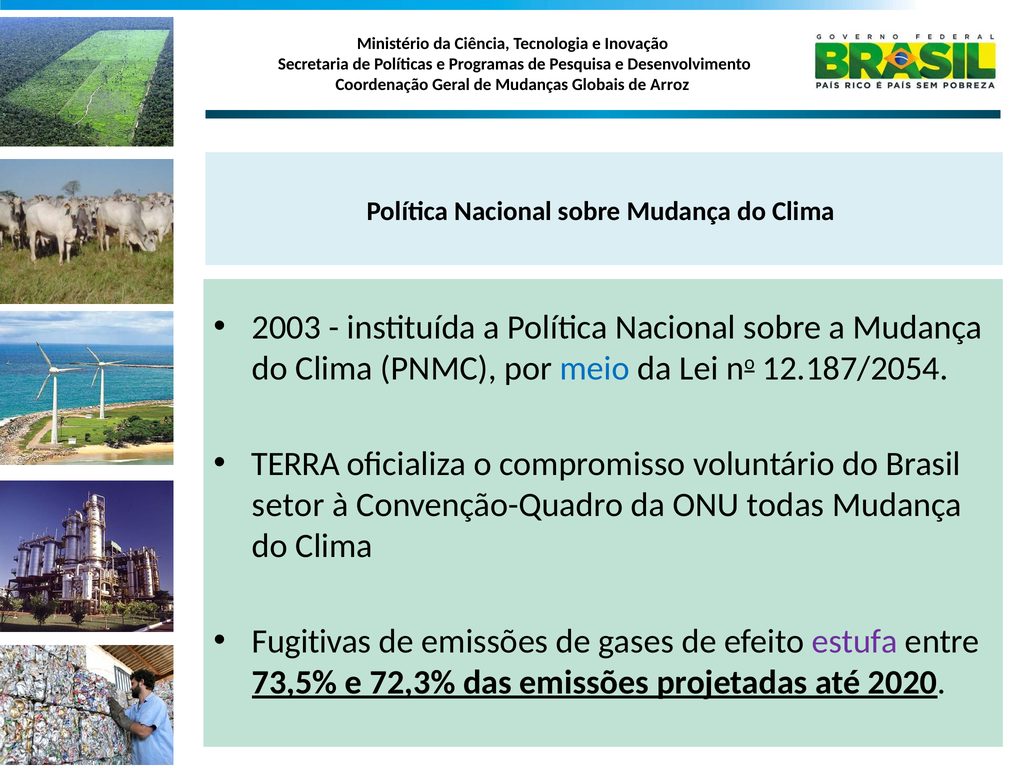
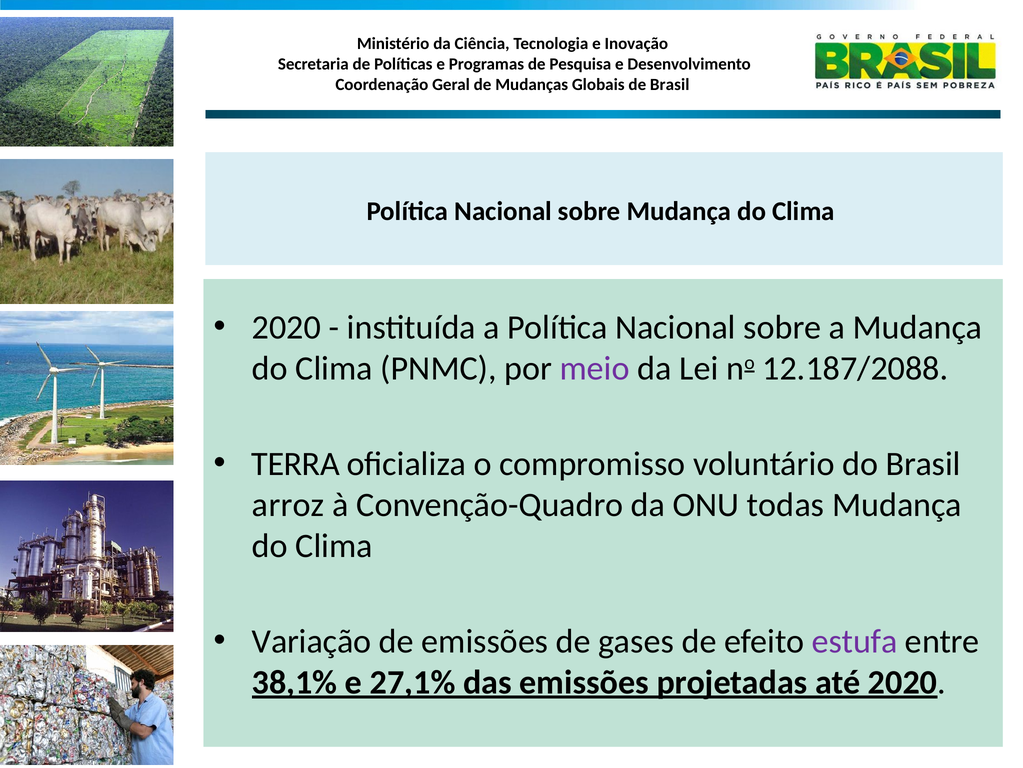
de Arroz: Arroz -> Brasil (670, 84)
2003: 2003 -> 2020 (286, 327)
meio colour: blue -> purple (595, 368)
12.187/2054: 12.187/2054 -> 12.187/2088 (855, 368)
setor: setor -> arroz (288, 504)
Fugitivas: Fugitivas -> Variação (312, 641)
73,5%: 73,5% -> 38,1% (295, 682)
72,3%: 72,3% -> 27,1% (413, 682)
